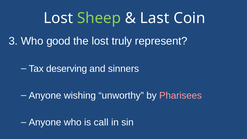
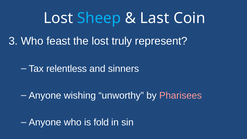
Sheep colour: light green -> light blue (99, 18)
good: good -> feast (58, 41)
deserving: deserving -> relentless (67, 69)
call: call -> fold (101, 122)
